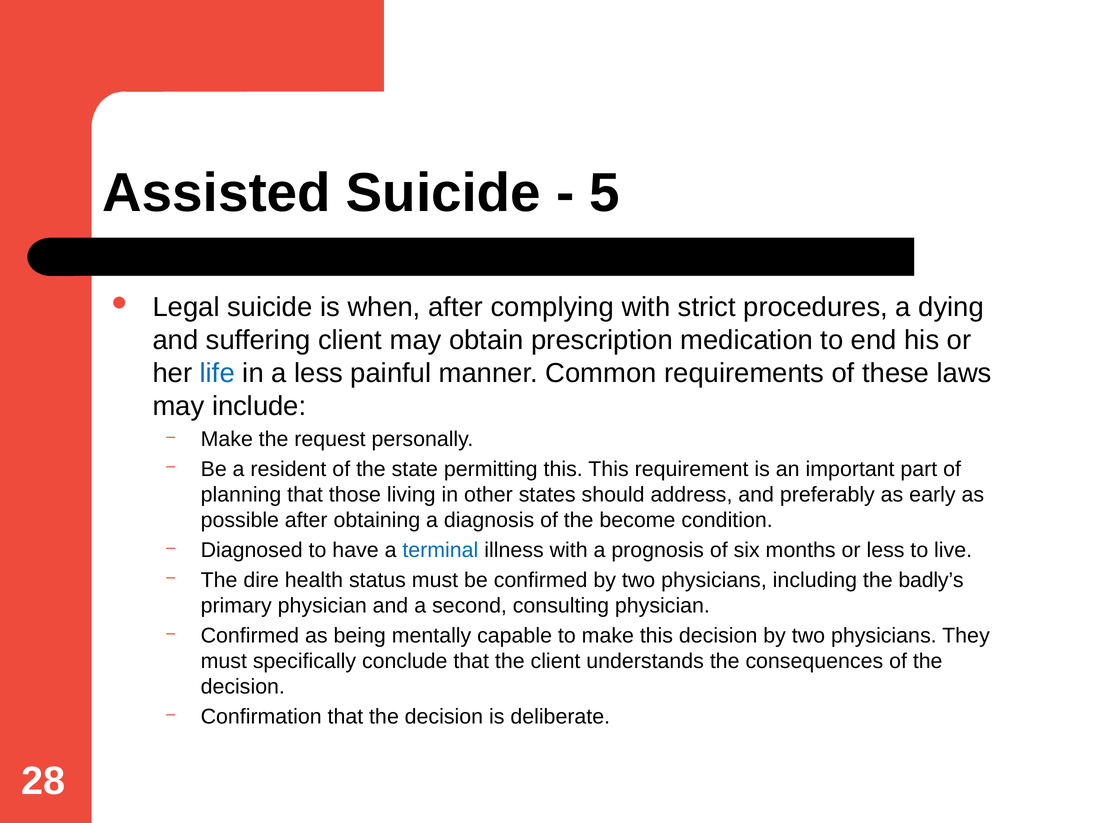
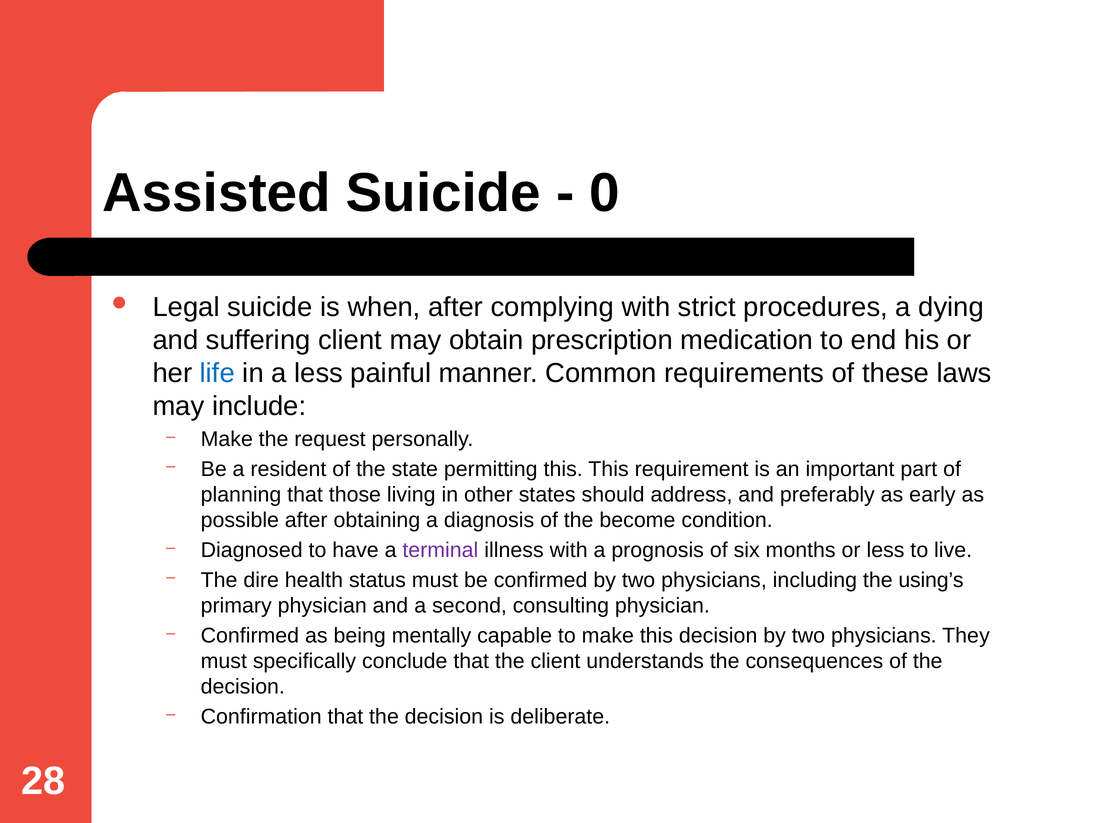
5: 5 -> 0 (605, 193)
terminal colour: blue -> purple (440, 550)
badly’s: badly’s -> using’s (931, 580)
